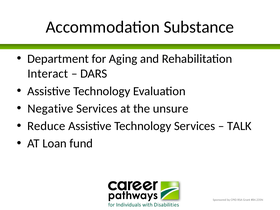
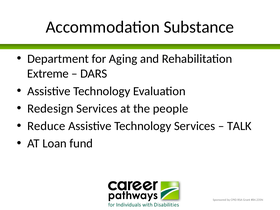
Interact: Interact -> Extreme (48, 74)
Negative: Negative -> Redesign (50, 109)
unsure: unsure -> people (171, 109)
